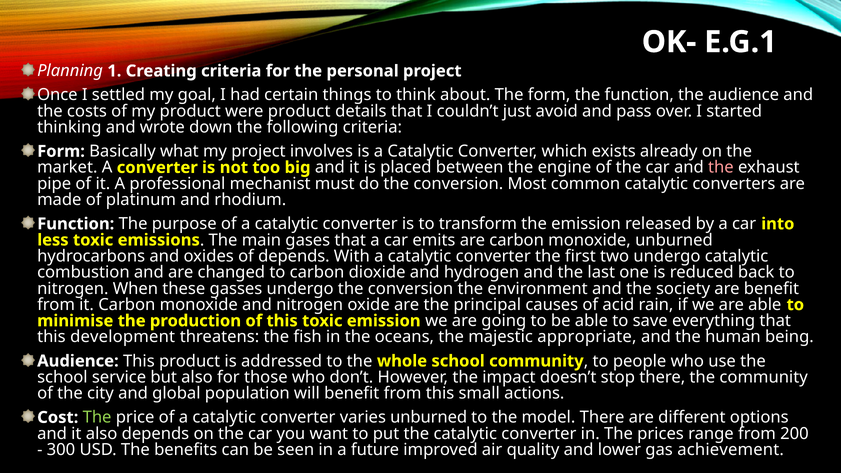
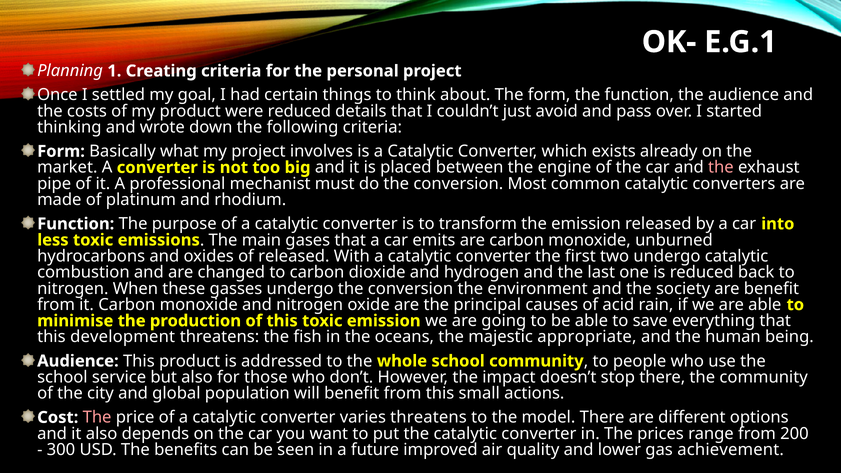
were product: product -> reduced (299, 111)
of depends: depends -> released (294, 256)
The colour: light green -> pink (97, 417)
varies unburned: unburned -> threatens (429, 417)
